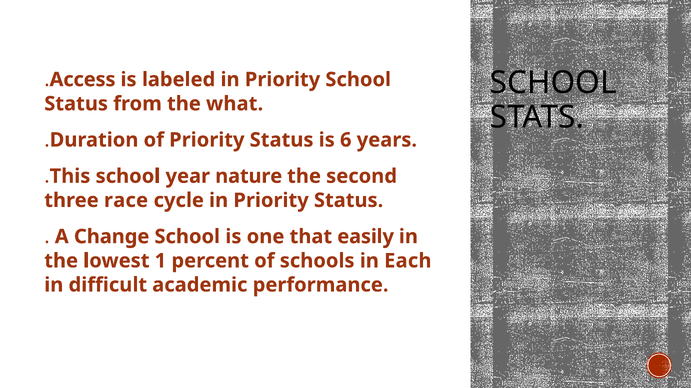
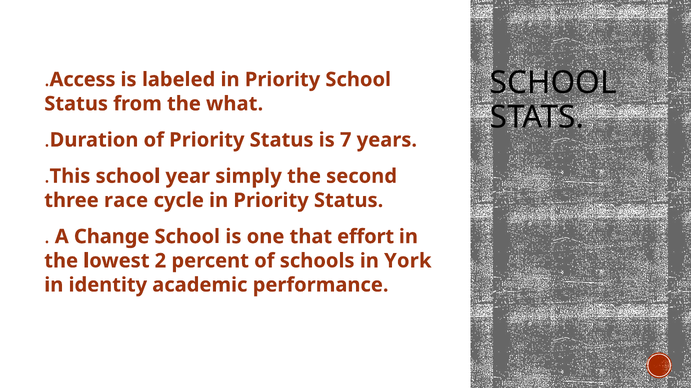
6: 6 -> 7 (346, 140)
nature: nature -> simply (249, 177)
easily: easily -> effort (366, 237)
1: 1 -> 2 (160, 261)
Each: Each -> York (408, 261)
difficult: difficult -> identity (108, 285)
